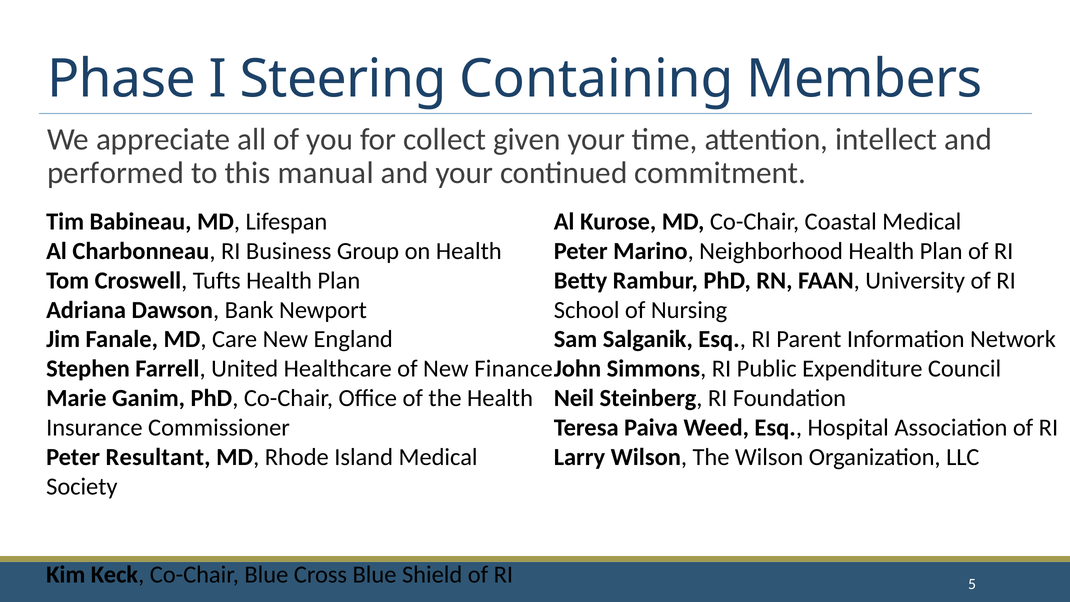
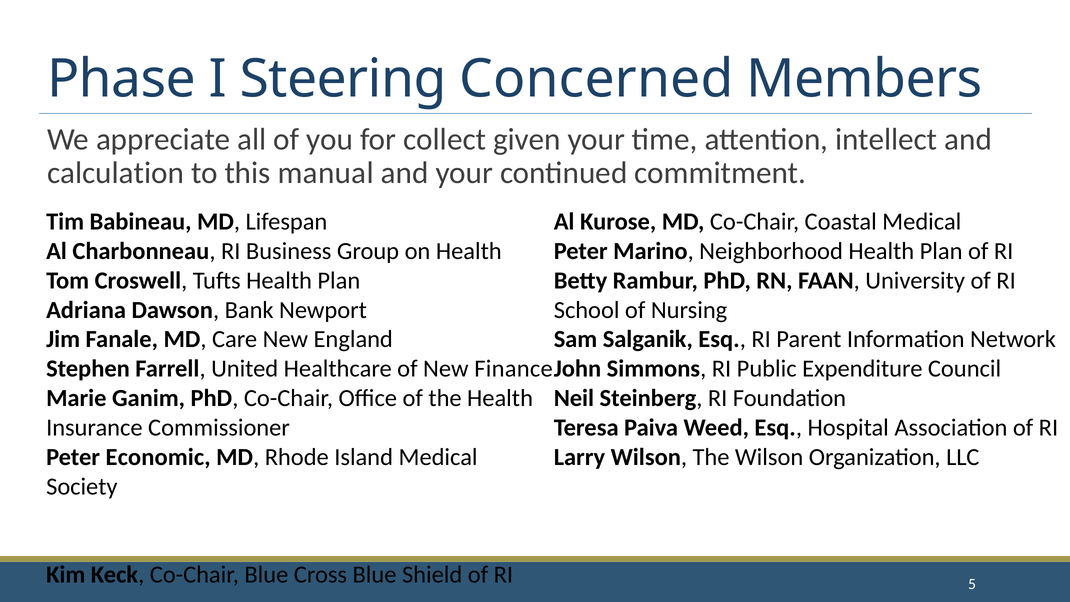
Containing: Containing -> Concerned (596, 79)
performed: performed -> calculation (116, 173)
Resultant: Resultant -> Economic (158, 457)
